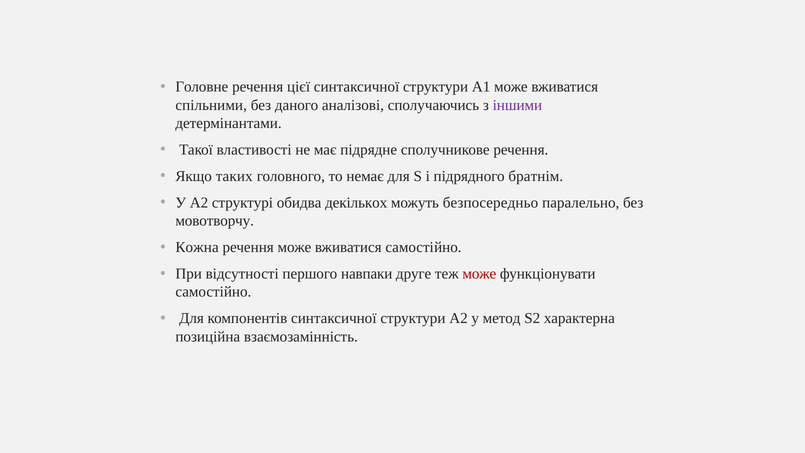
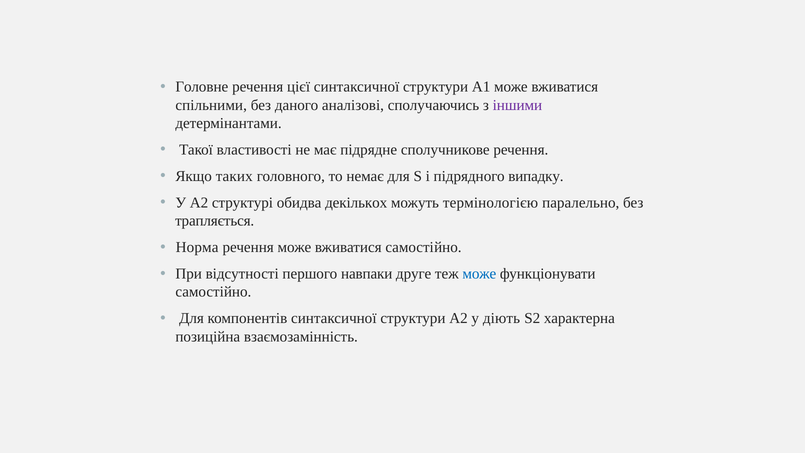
братнім: братнім -> випадку (536, 176)
безпосередньо: безпосередньо -> термінологією (491, 203)
мовотворчу: мовотворчу -> трапляється (215, 221)
Кожна: Кожна -> Норма (197, 247)
може colour: red -> blue (479, 274)
метод: метод -> діють (501, 318)
